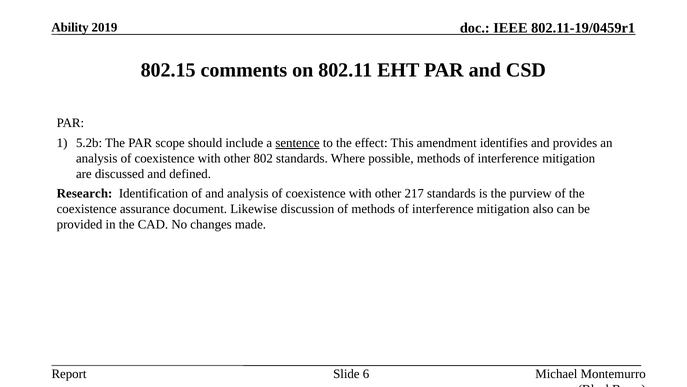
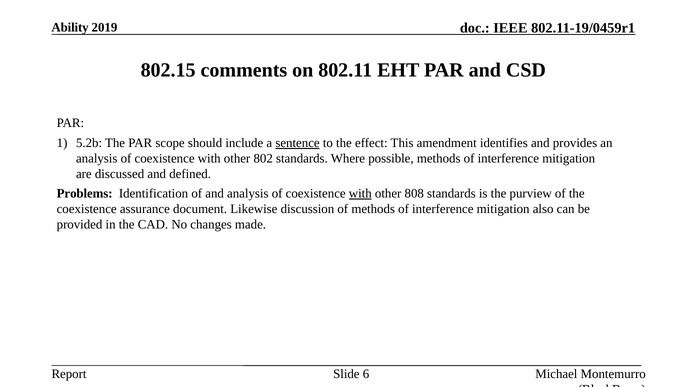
Research: Research -> Problems (85, 193)
with underline: none -> present (360, 193)
217: 217 -> 808 (414, 193)
